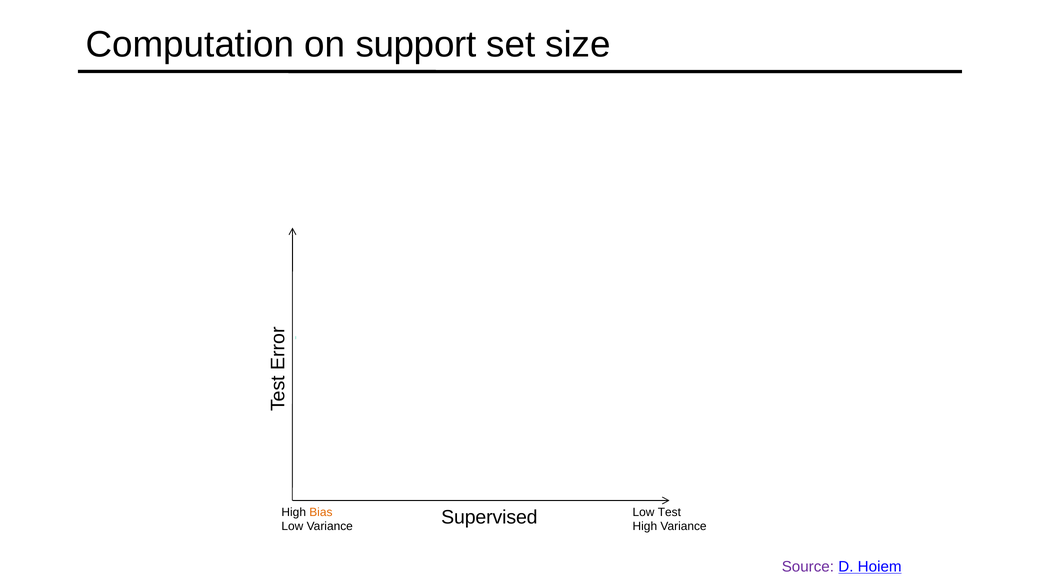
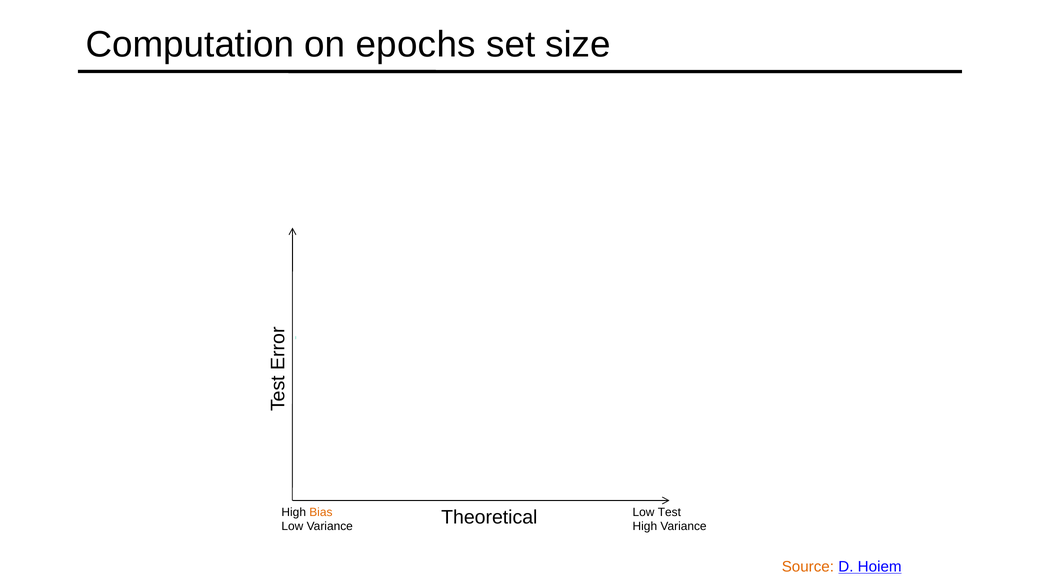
support: support -> epochs (416, 45)
Supervised: Supervised -> Theoretical (489, 517)
Source colour: purple -> orange (808, 567)
